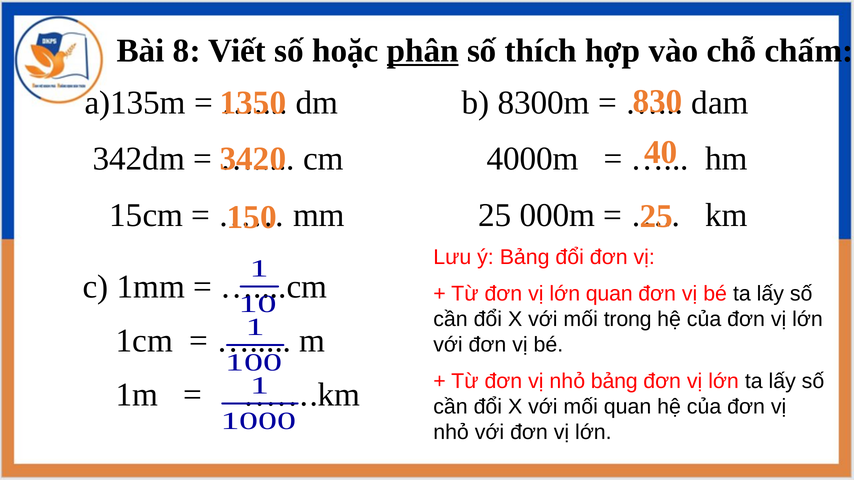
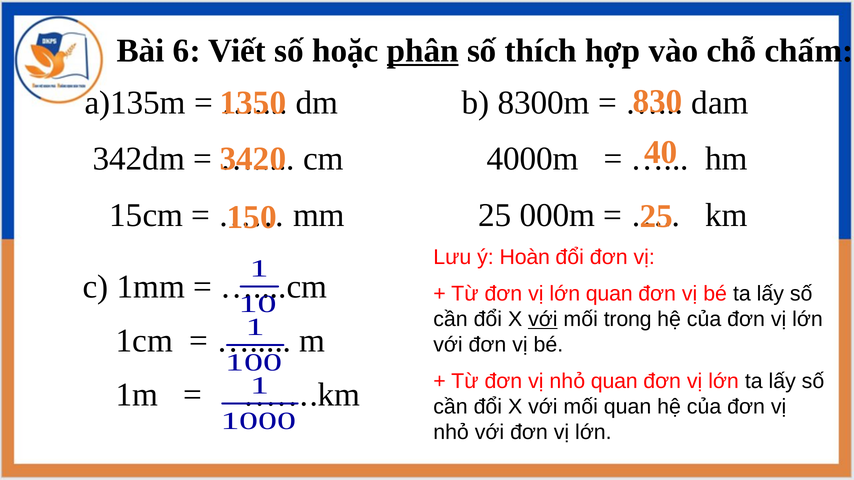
8: 8 -> 6 (187, 51)
ý Bảng: Bảng -> Hoàn (525, 258)
với underline: none -> present (543, 320)
nhỏ bảng: bảng -> quan (614, 381)
